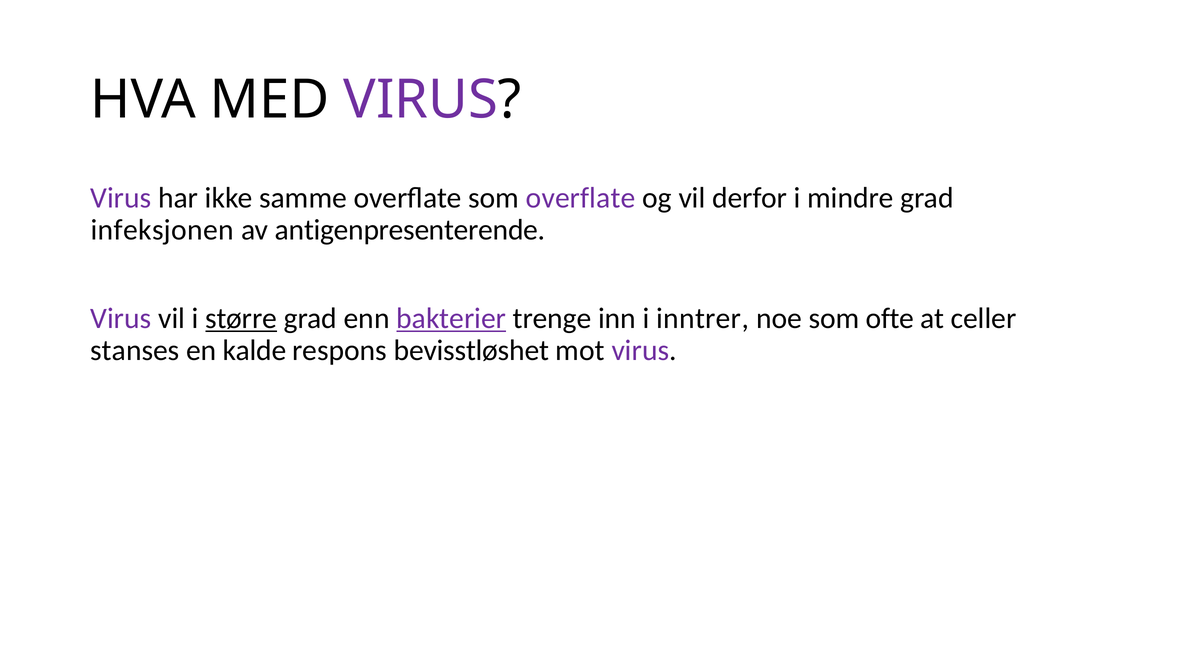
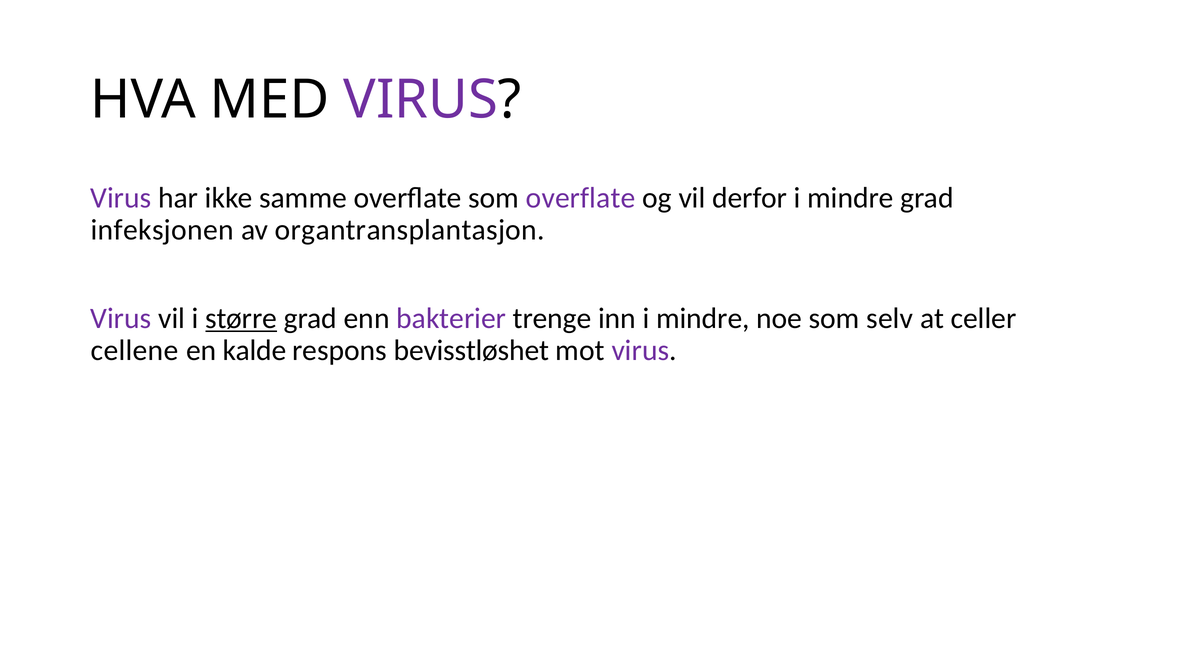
antigenpresenterende: antigenpresenterende -> organtransplantasjon (410, 230)
bakterier underline: present -> none (451, 319)
inn i inntrer: inntrer -> mindre (703, 319)
ofte: ofte -> selv (890, 319)
stanses: stanses -> cellene (135, 351)
